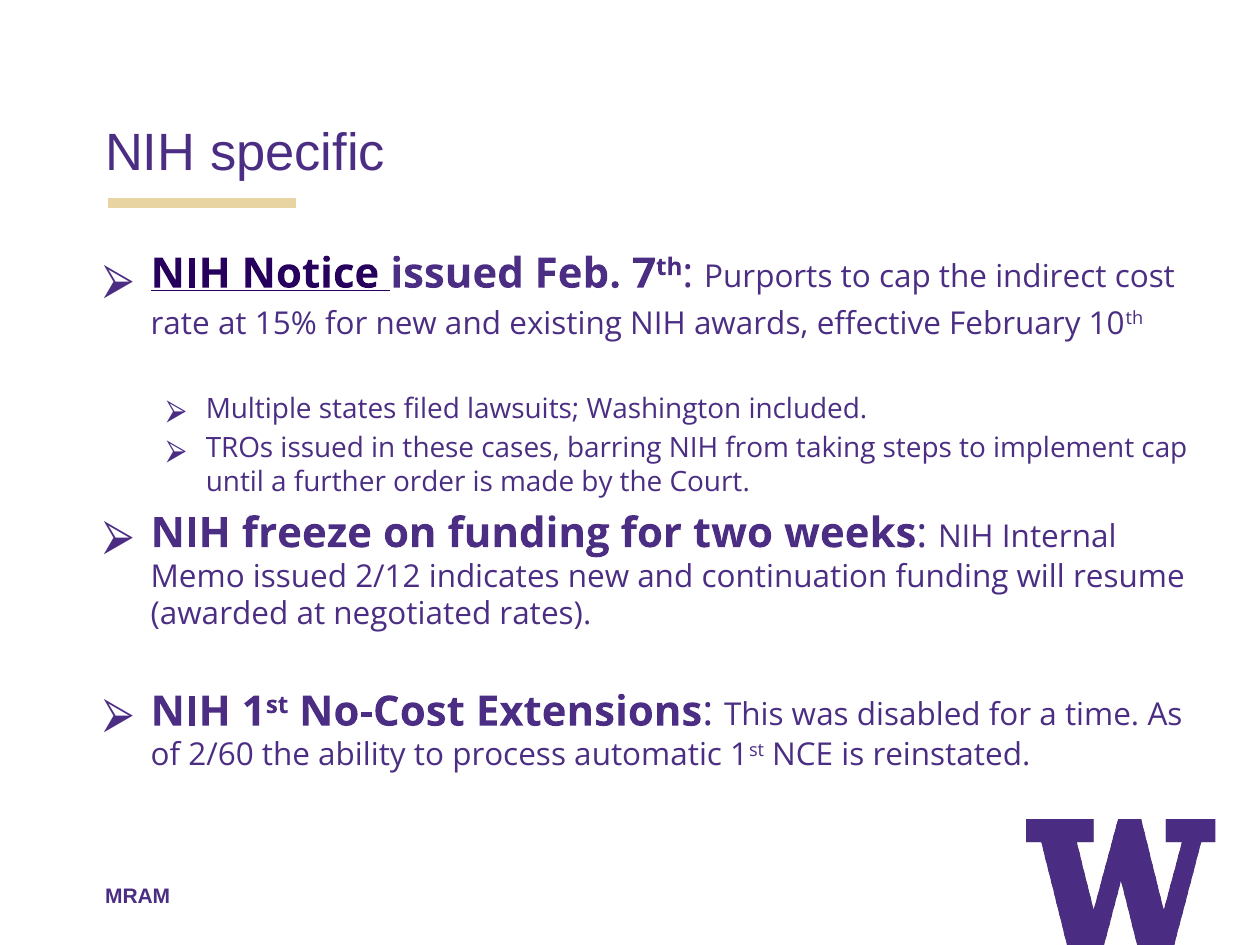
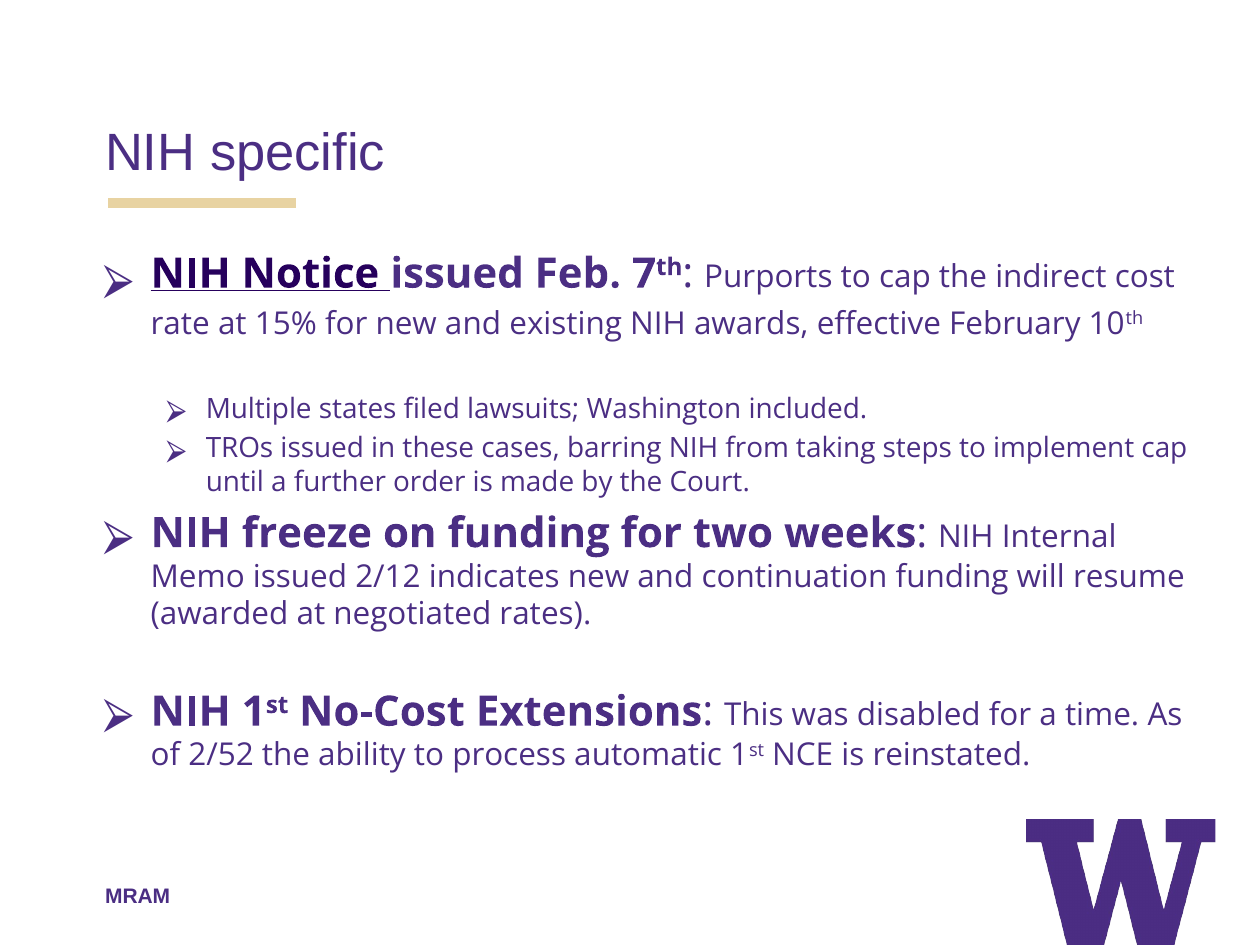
2/60: 2/60 -> 2/52 (221, 755)
